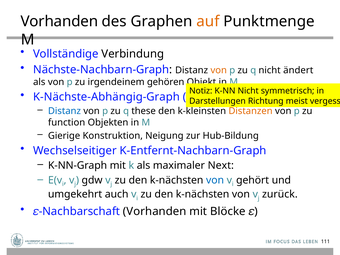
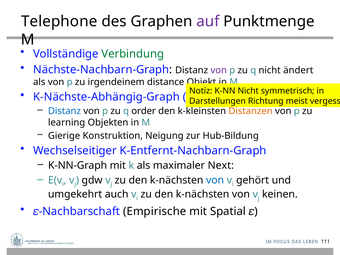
Vorhanden: Vorhanden -> Telephone (59, 22)
auf colour: orange -> purple (208, 22)
Verbindung colour: black -> green (133, 54)
von colour: orange -> purple (219, 70)
gehören: gehören -> distance (166, 82)
these: these -> order (144, 111)
function: function -> learning (67, 122)
zurück: zurück -> keinen (280, 194)
Vorhanden: Vorhanden -> Empirische (155, 211)
Blöcke: Blöcke -> Spatial (228, 211)
